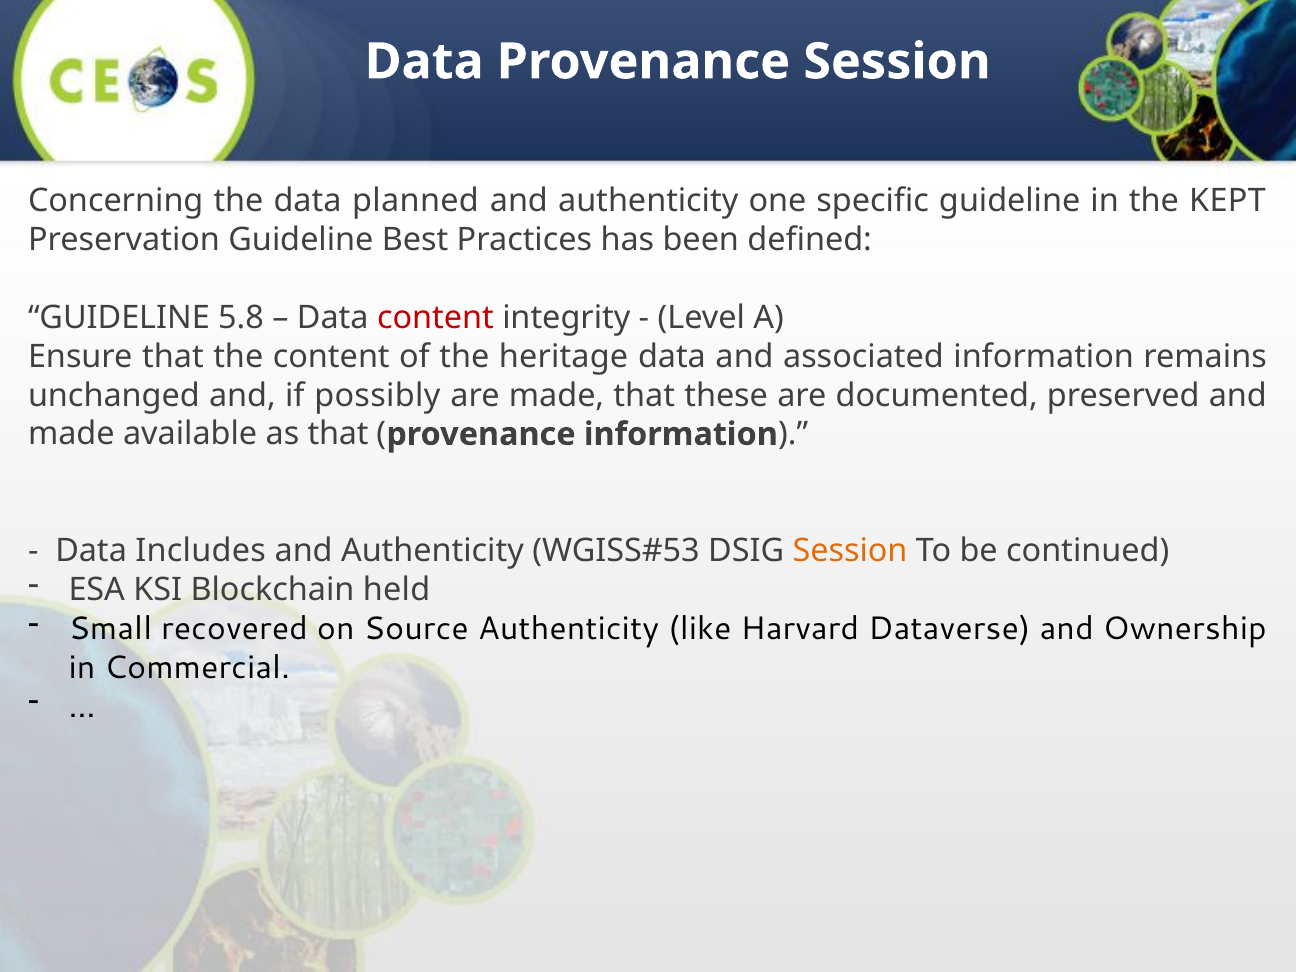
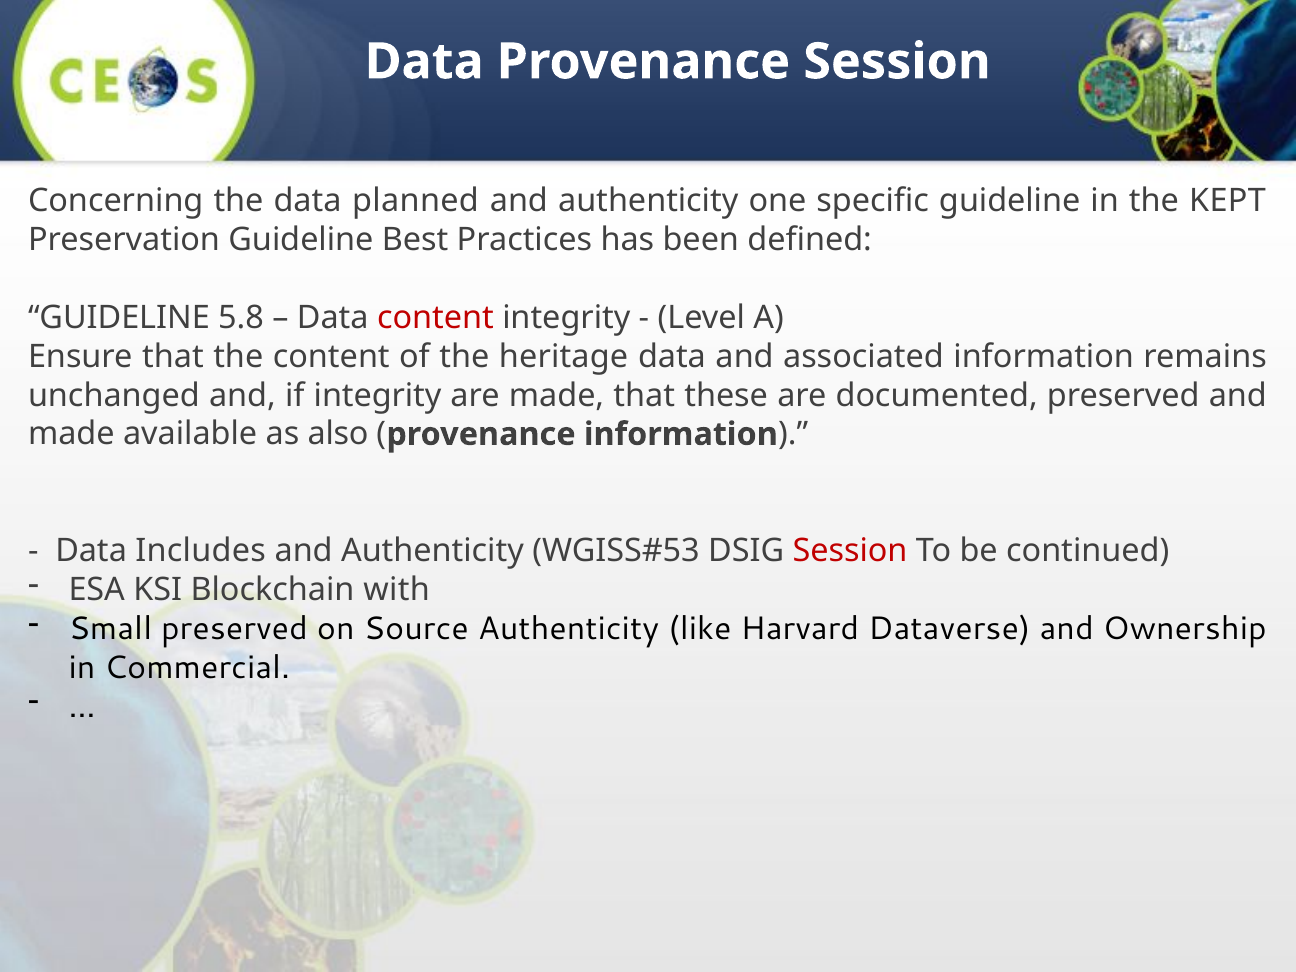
if possibly: possibly -> integrity (378, 395)
as that: that -> also (338, 434)
Session colour: orange -> red (850, 551)
held: held -> with (397, 590)
Small recovered: recovered -> preserved (235, 629)
